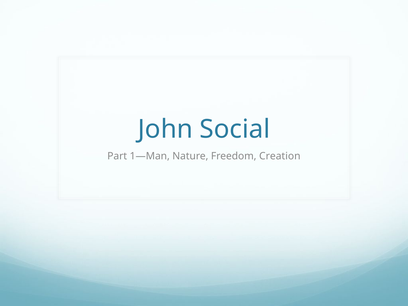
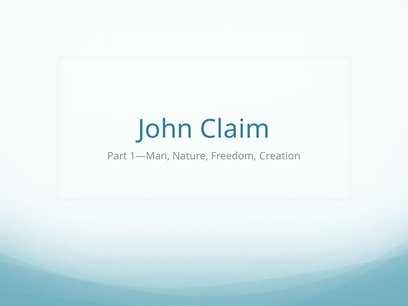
Social: Social -> Claim (235, 129)
